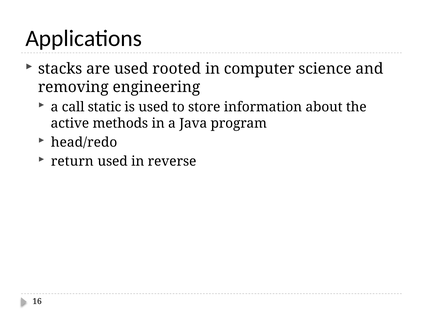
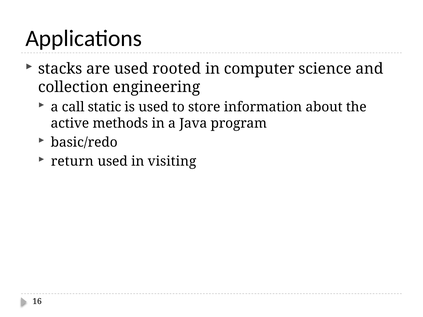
removing: removing -> collection (73, 87)
head/redo: head/redo -> basic/redo (84, 142)
reverse: reverse -> visiting (172, 162)
